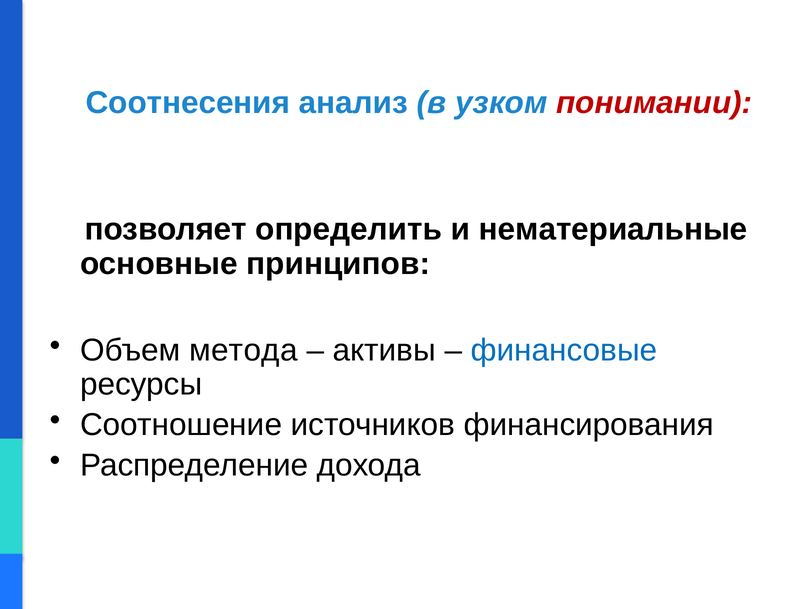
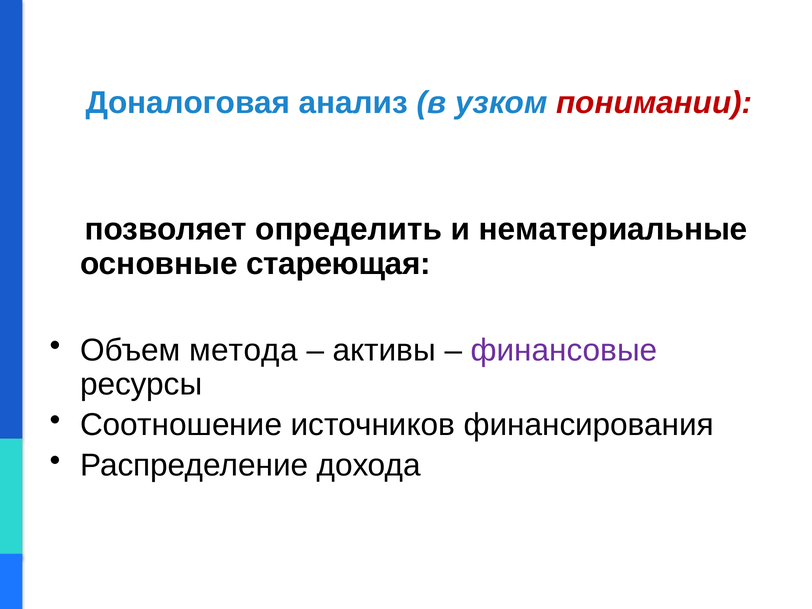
Соотнесения: Соотнесения -> Доналоговая (188, 103)
принципов: принципов -> стареющая (338, 264)
финансовые colour: blue -> purple (564, 350)
